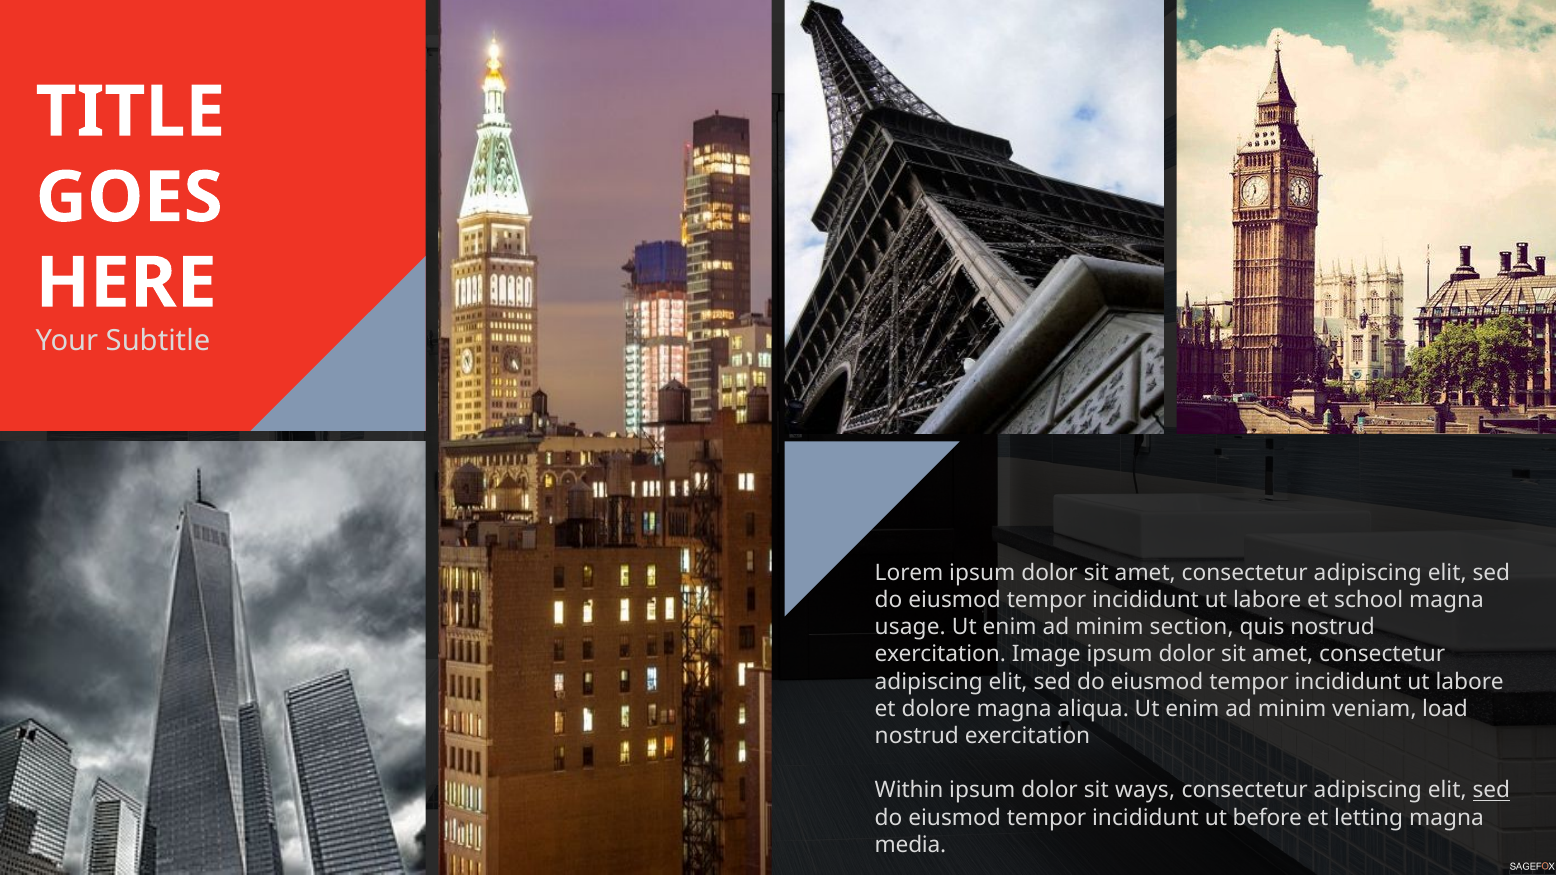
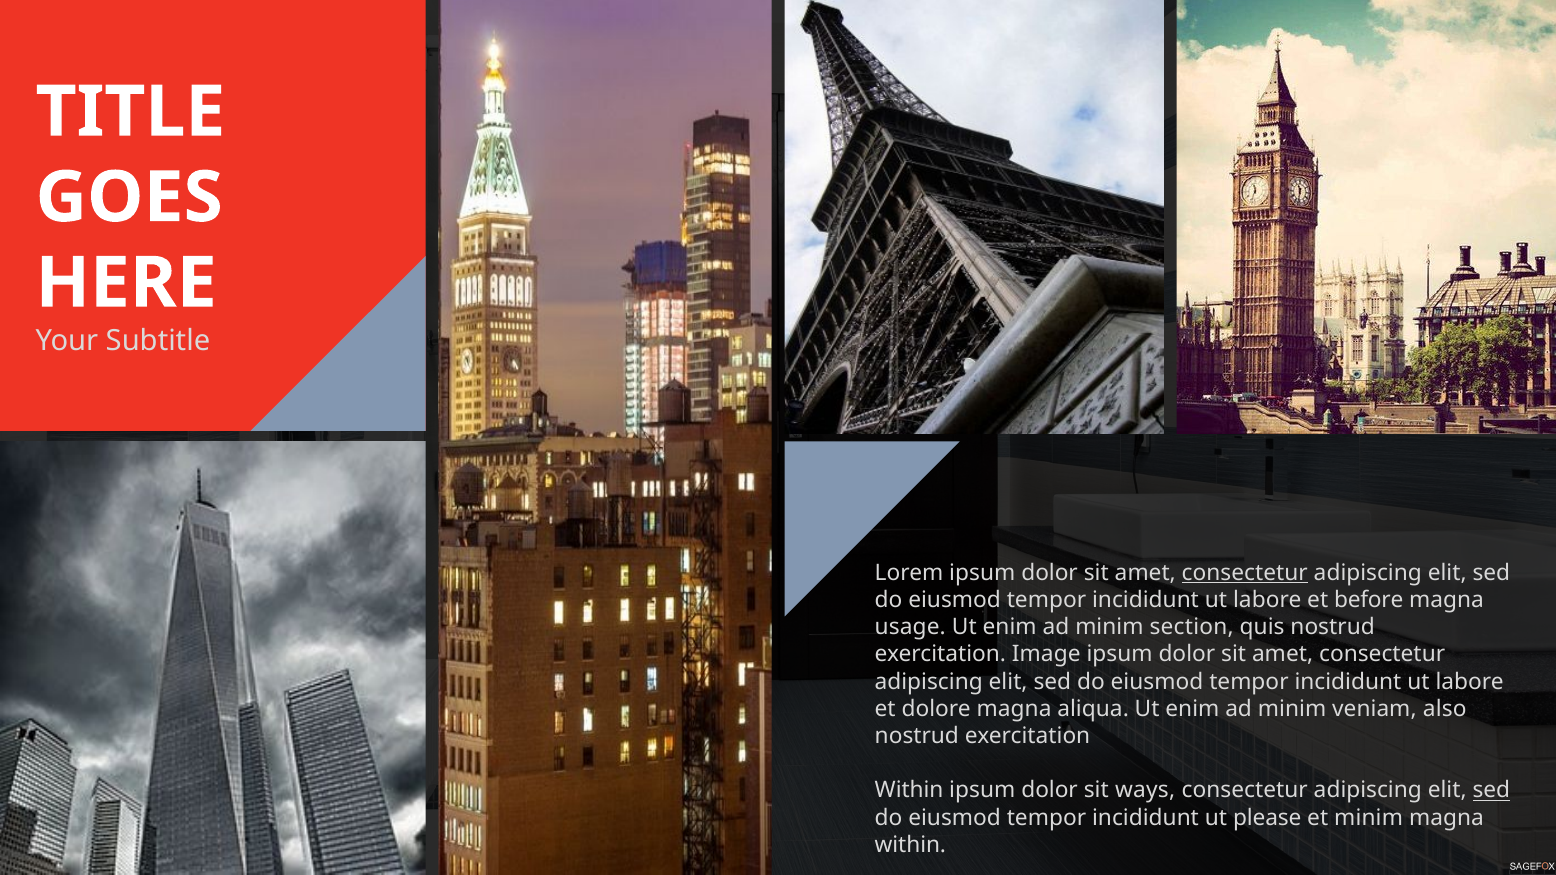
consectetur underline: none -> present (1245, 573)
school: school -> before (1369, 600)
load: load -> also (1445, 709)
before: before -> please (1267, 818)
et letting: letting -> minim (1369, 818)
media: media -> within (910, 845)
